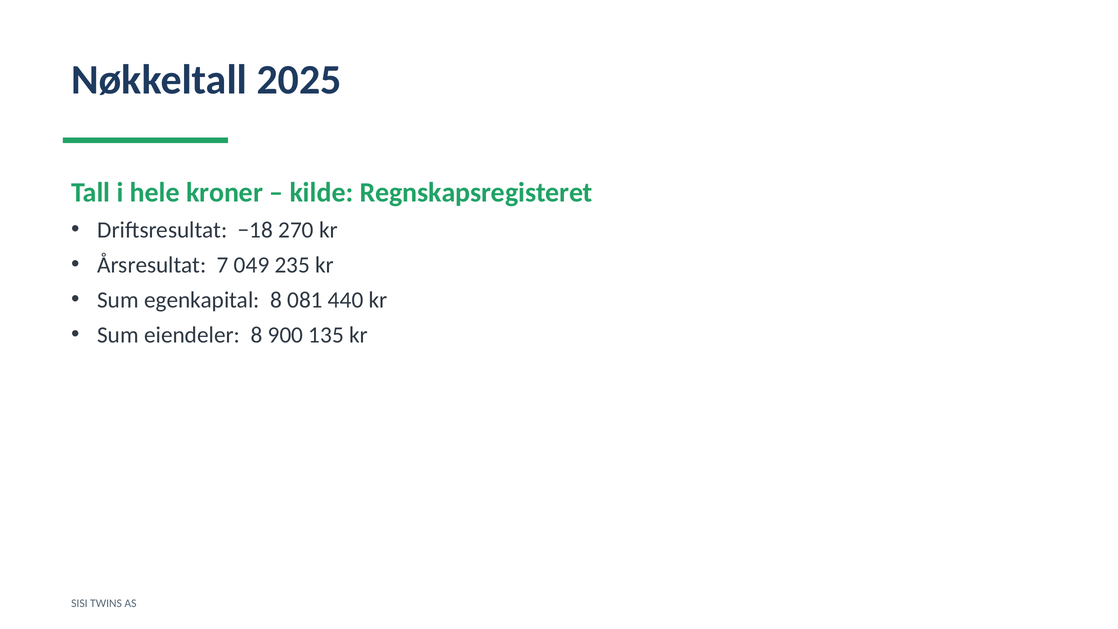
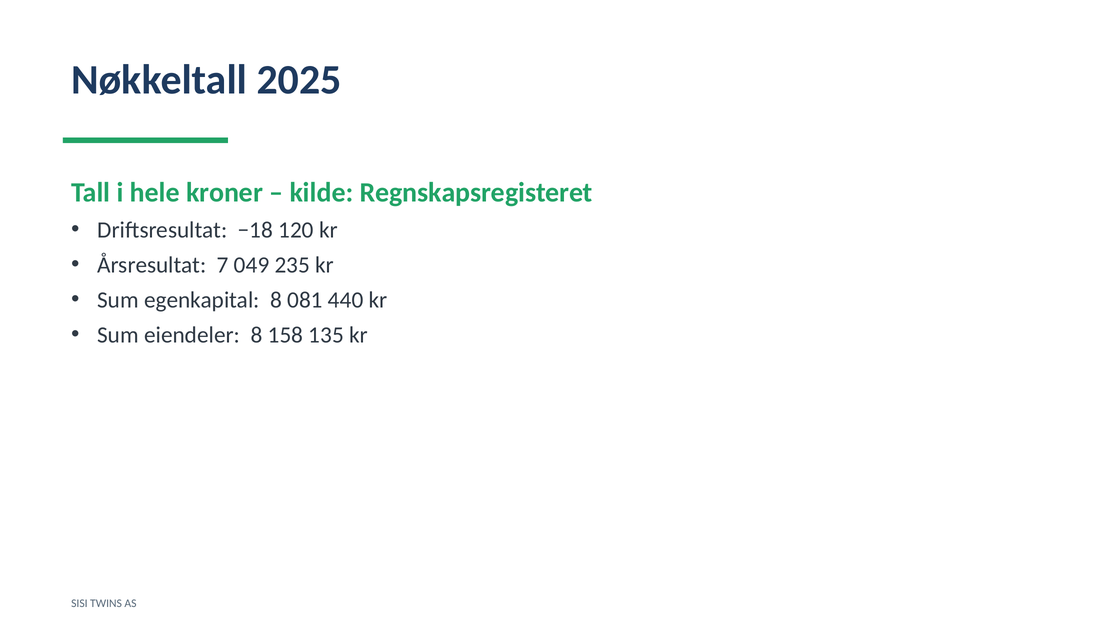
270: 270 -> 120 (296, 230)
900: 900 -> 158 (285, 335)
